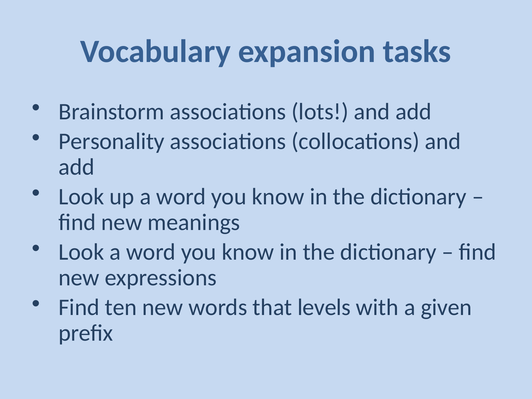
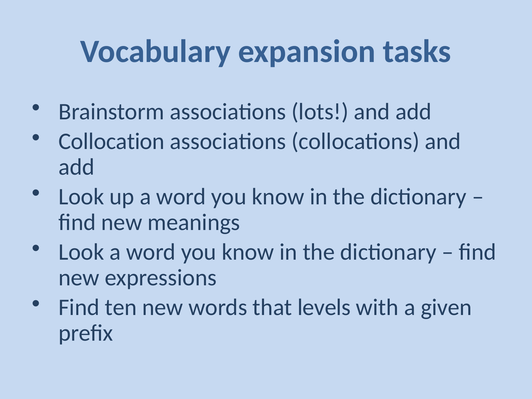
Personality: Personality -> Collocation (112, 141)
